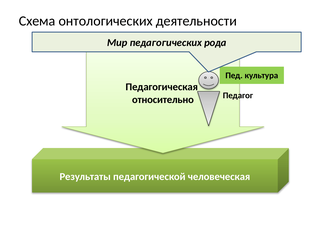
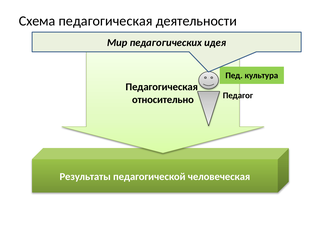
Схема онтологических: онтологических -> педагогическая (106, 21)
рода: рода -> идея (215, 43)
